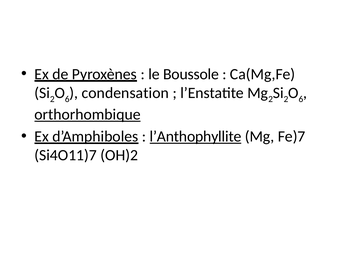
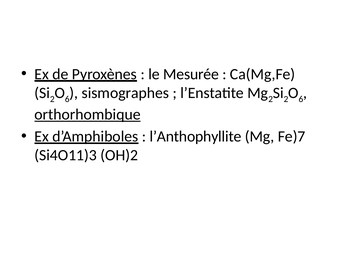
Boussole: Boussole -> Mesurée (191, 74)
condensation: condensation -> sismographes (125, 93)
l’Anthophyllite underline: present -> none (196, 136)
Si4O11)7: Si4O11)7 -> Si4O11)3 (66, 155)
